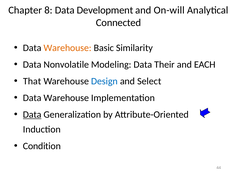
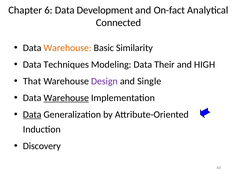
8: 8 -> 6 (48, 10)
On-will: On-will -> On-fact (169, 10)
Nonvolatile: Nonvolatile -> Techniques (66, 65)
EACH: EACH -> HIGH (205, 65)
Design colour: blue -> purple (104, 81)
Select: Select -> Single (149, 81)
Warehouse underline: none -> present (66, 98)
Condition: Condition -> Discovery (42, 146)
